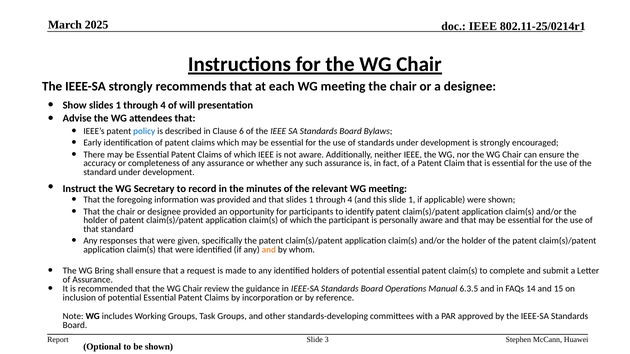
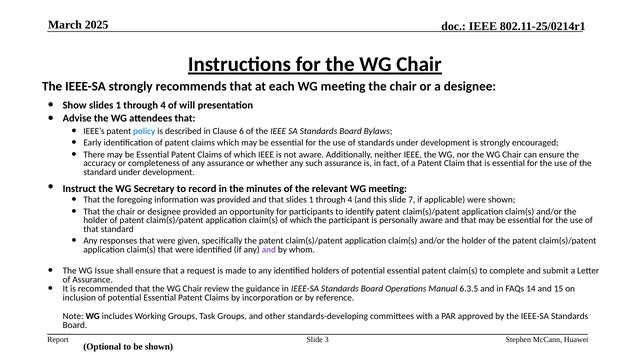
slide 1: 1 -> 7 (412, 200)
and colour: orange -> purple (269, 250)
Bring: Bring -> Issue (104, 271)
